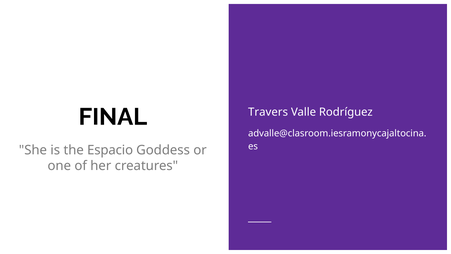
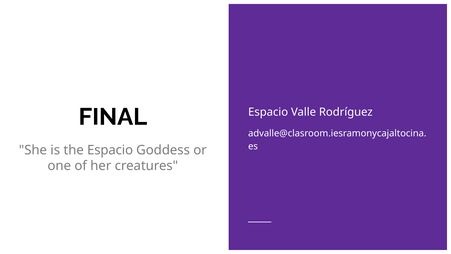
Travers: Travers -> Espacio (268, 112)
